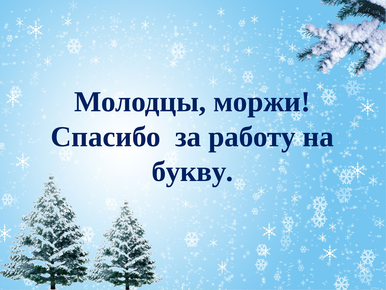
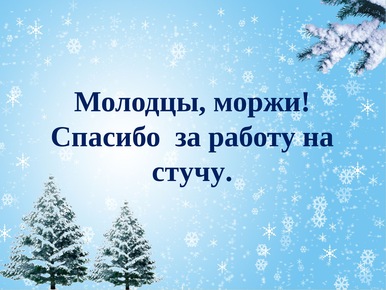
букву: букву -> стучу (192, 171)
